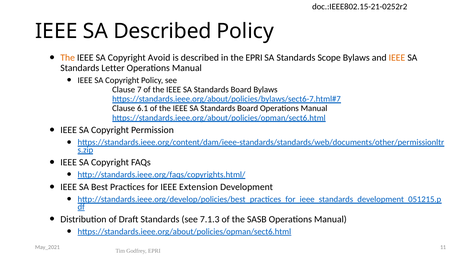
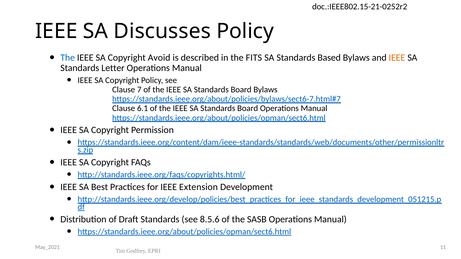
SA Described: Described -> Discusses (162, 31)
The colour: orange -> blue (68, 58)
the EPRI: EPRI -> FITS (254, 58)
Scope: Scope -> Based (329, 58)
7.1.3: 7.1.3 -> 8.5.6 (210, 219)
